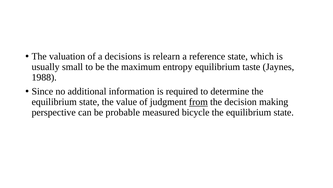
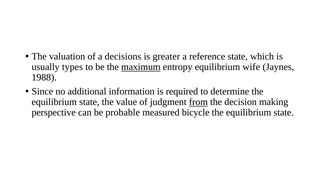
relearn: relearn -> greater (166, 56)
small: small -> types (72, 67)
maximum underline: none -> present (141, 67)
taste: taste -> wife (251, 67)
